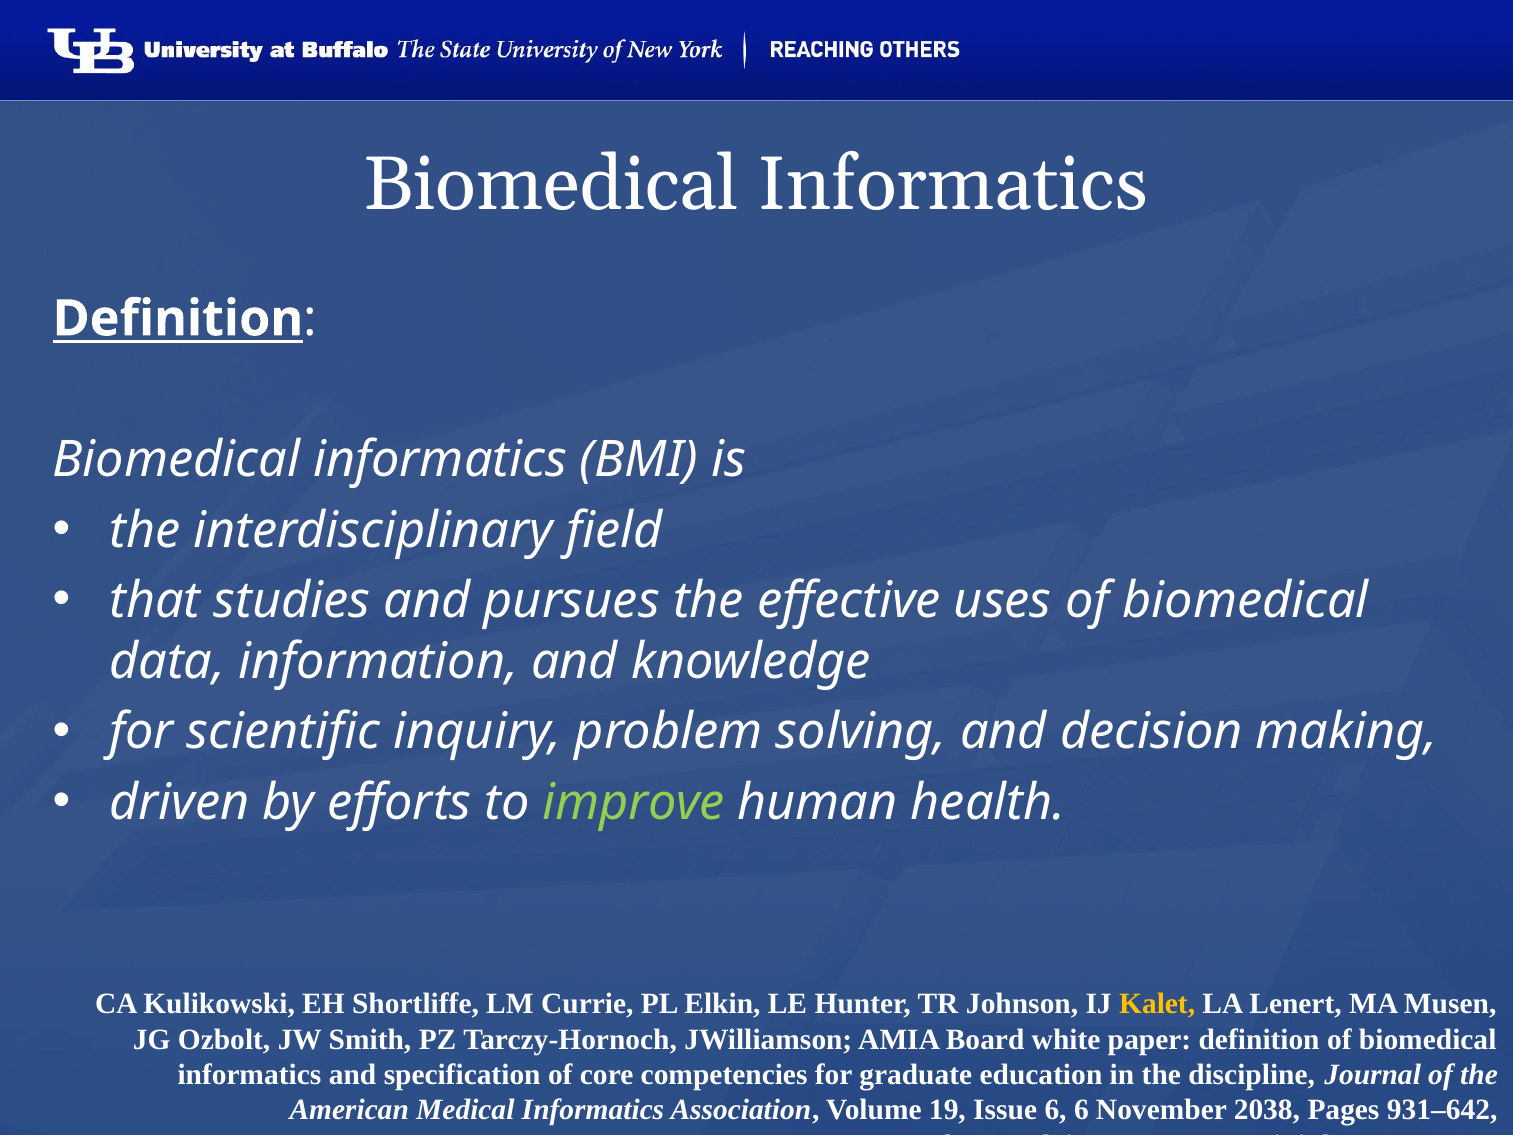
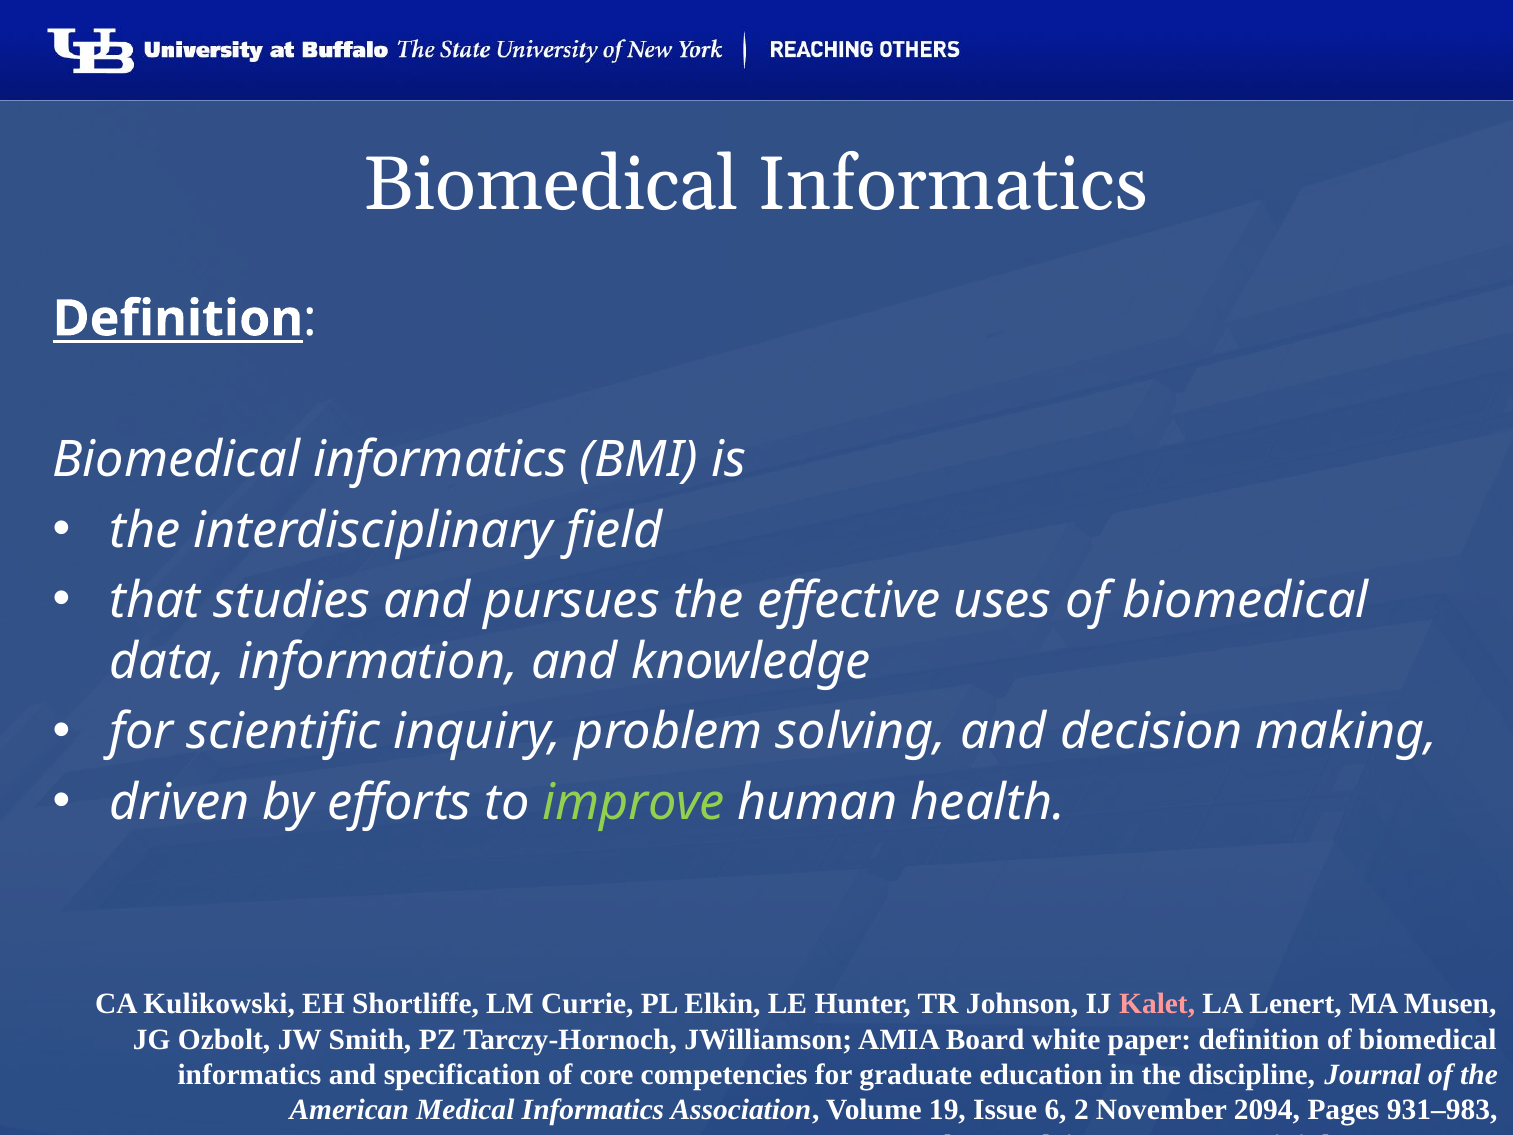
Kalet colour: yellow -> pink (1157, 1004)
6 6: 6 -> 2 (1081, 1110)
2038: 2038 -> 2094 (1267, 1110)
931–642: 931–642 -> 931–983 (1442, 1110)
